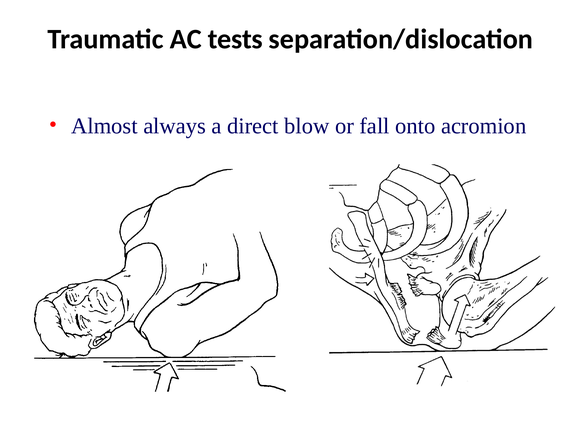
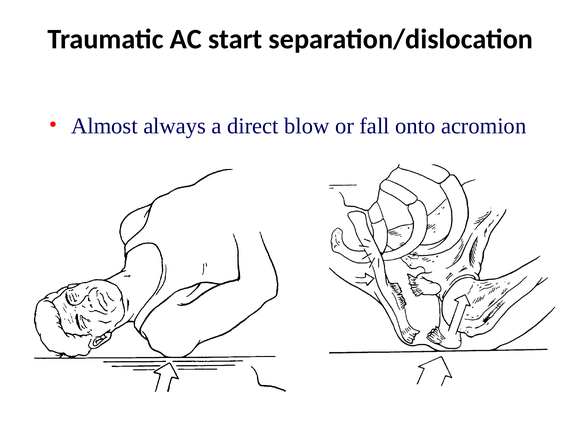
tests: tests -> start (235, 39)
